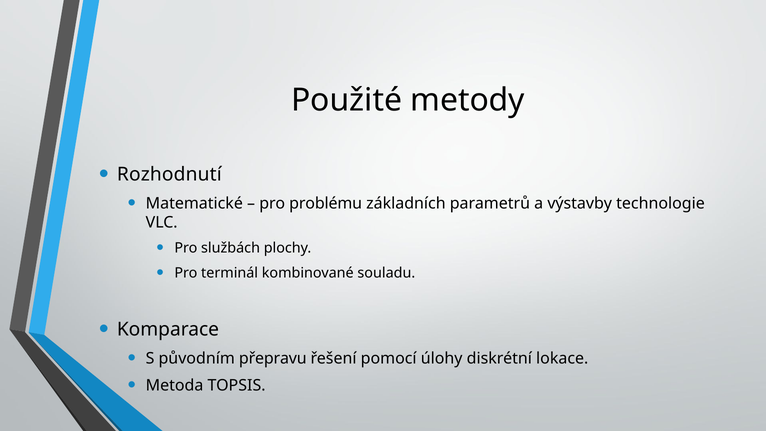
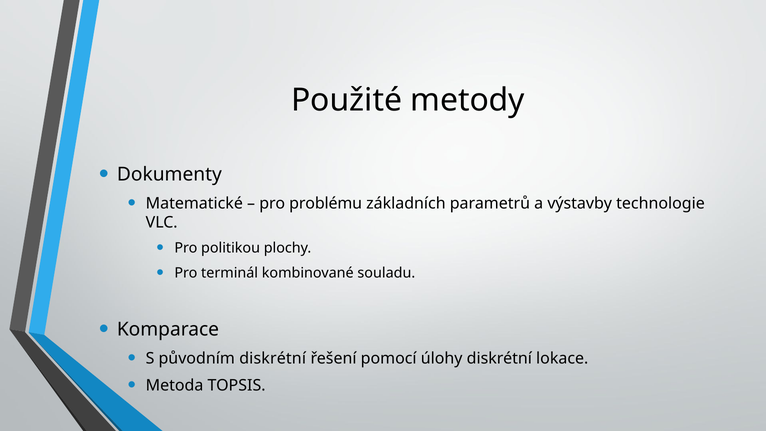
Rozhodnutí: Rozhodnutí -> Dokumenty (169, 174)
službách: službách -> politikou (231, 248)
původním přepravu: přepravu -> diskrétní (273, 358)
